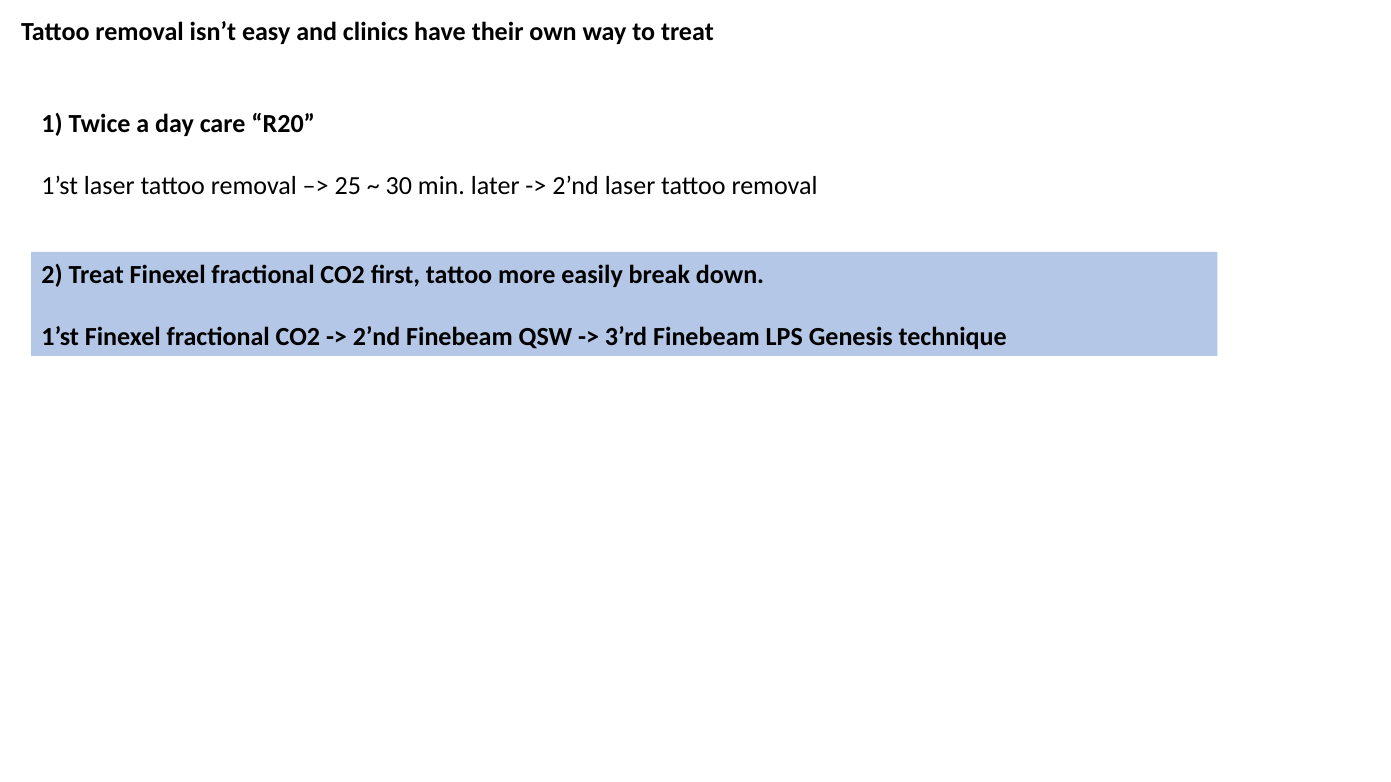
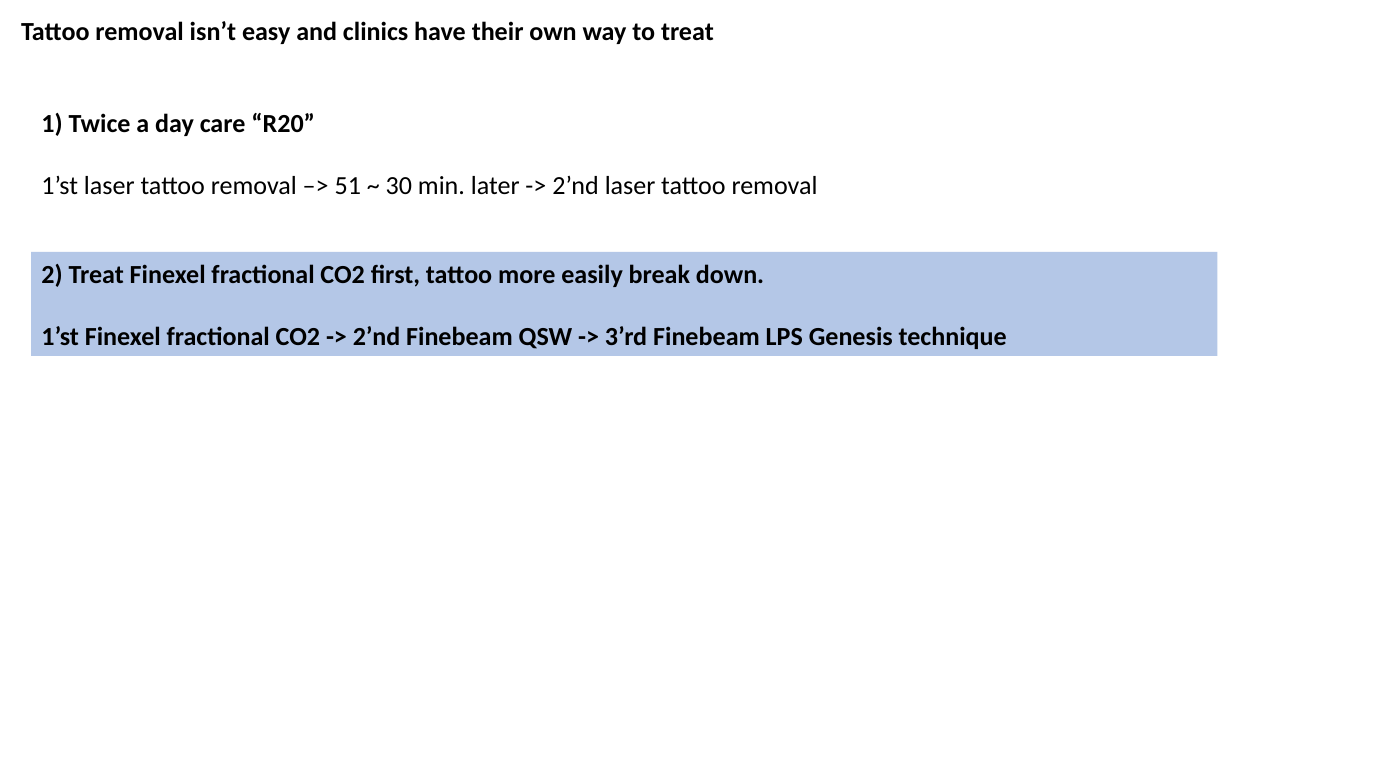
25: 25 -> 51 (348, 186)
